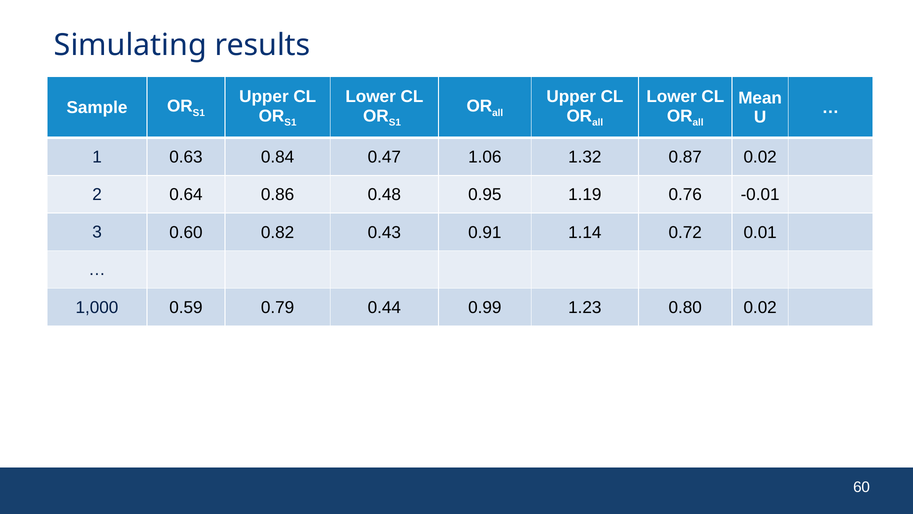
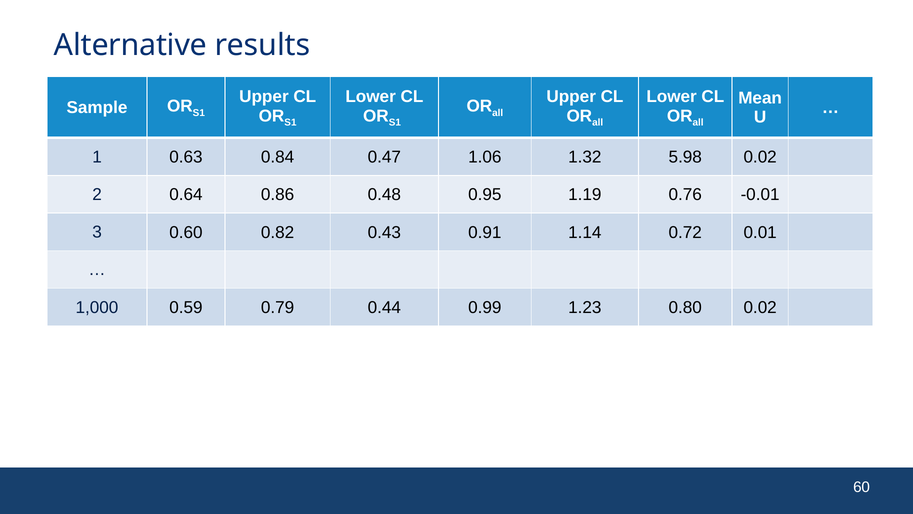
Simulating: Simulating -> Alternative (130, 45)
0.87: 0.87 -> 5.98 (685, 157)
